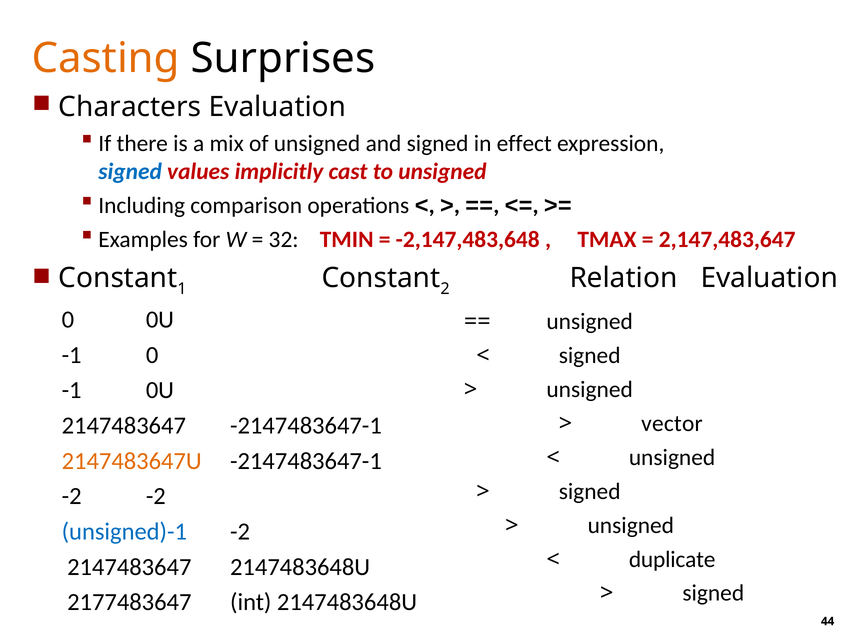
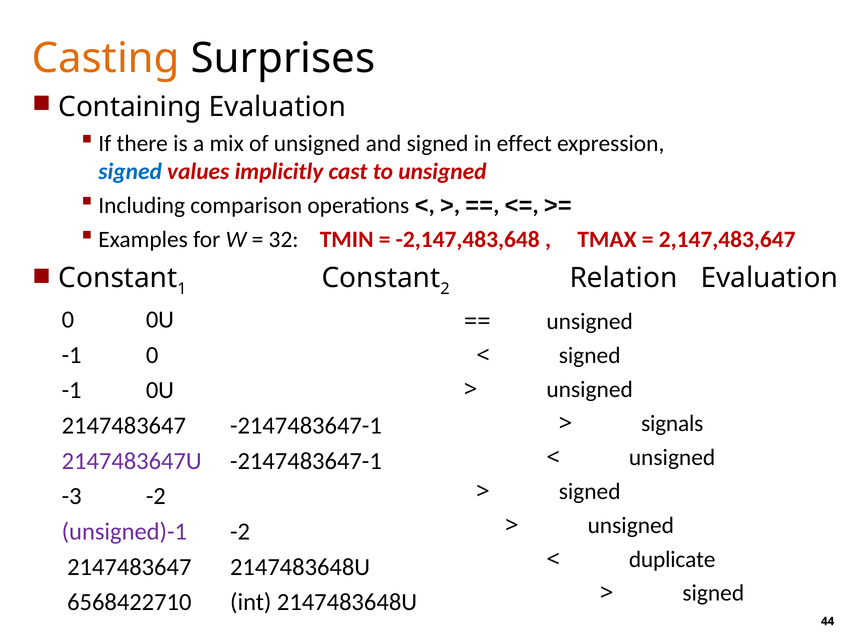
Characters: Characters -> Containing (130, 107)
vector: vector -> signals (672, 423)
2147483647U colour: orange -> purple (132, 461)
-2: -2 -> -3 (72, 496)
unsigned)-1 colour: blue -> purple (124, 531)
2177483647: 2177483647 -> 6568422710 (129, 602)
